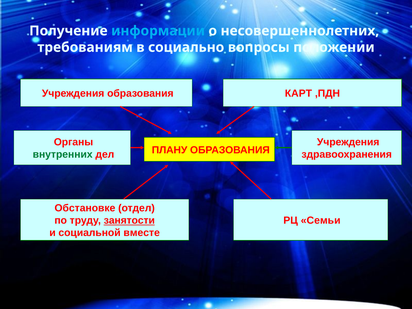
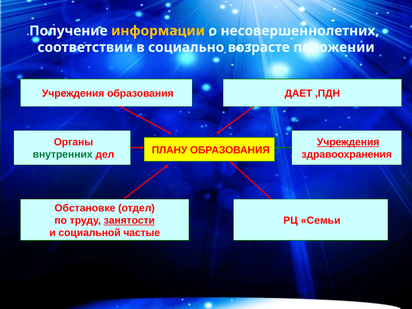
информации colour: light blue -> yellow (158, 31)
требованиям: требованиям -> соответствии (85, 47)
вопросы: вопросы -> возрасте (259, 47)
КАРТ: КАРТ -> ДАЕТ (299, 93)
Учреждения underline: none -> present (348, 142)
вместе: вместе -> частые (142, 233)
